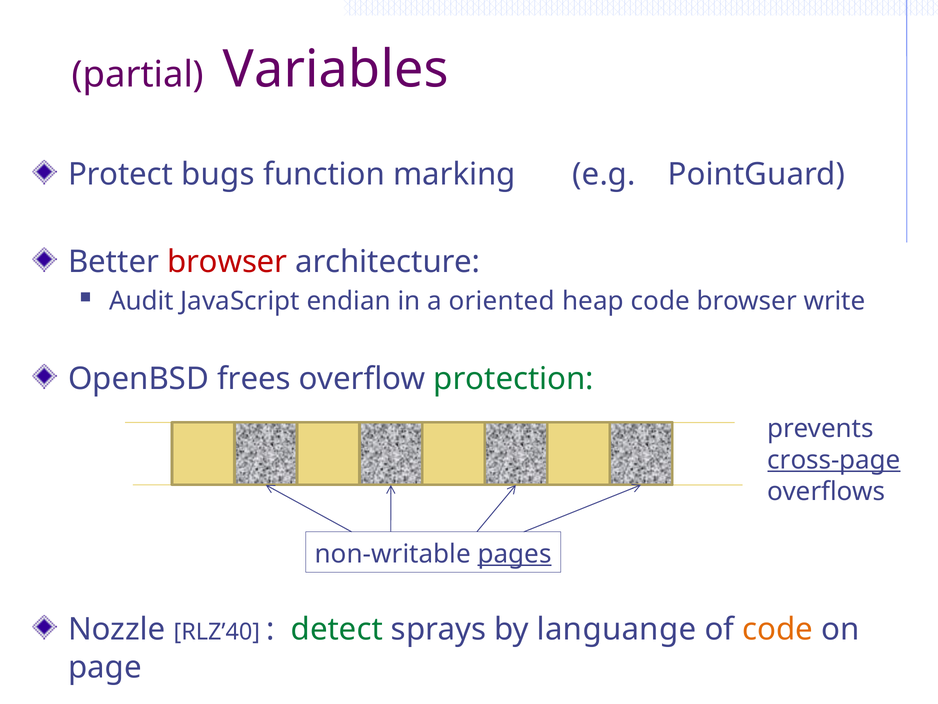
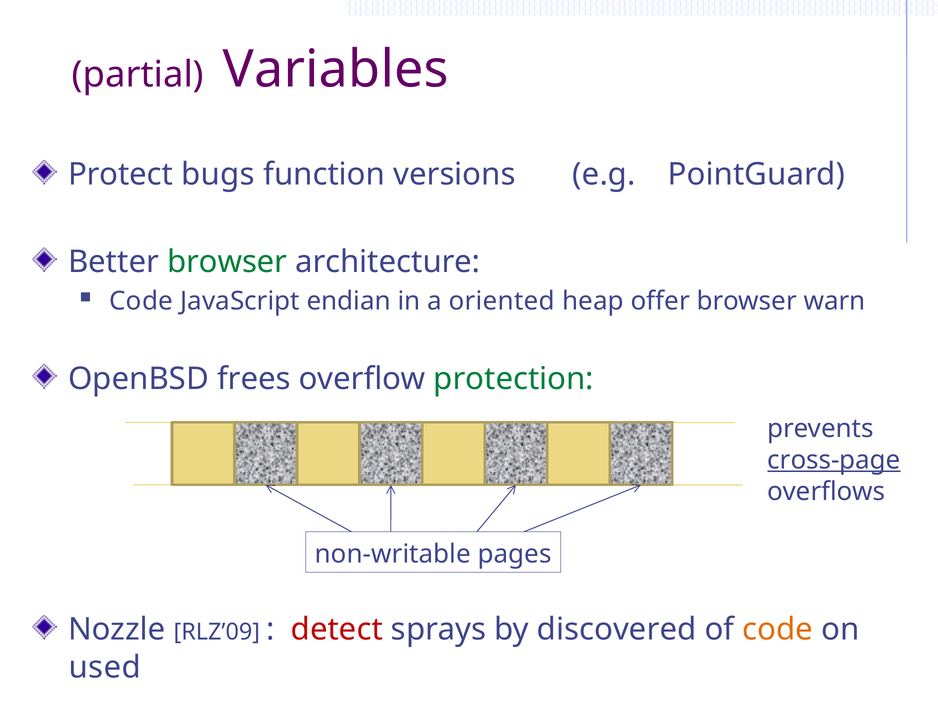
marking: marking -> versions (454, 174)
browser colour: red -> green (227, 262)
Audit: Audit -> Code (141, 301)
heap code: code -> offer (660, 301)
write: write -> warn (835, 301)
pages underline: present -> none (515, 554)
RLZ’40: RLZ’40 -> RLZ’09 (217, 632)
detect colour: green -> red (337, 629)
languange: languange -> discovered (617, 629)
page: page -> used (105, 667)
